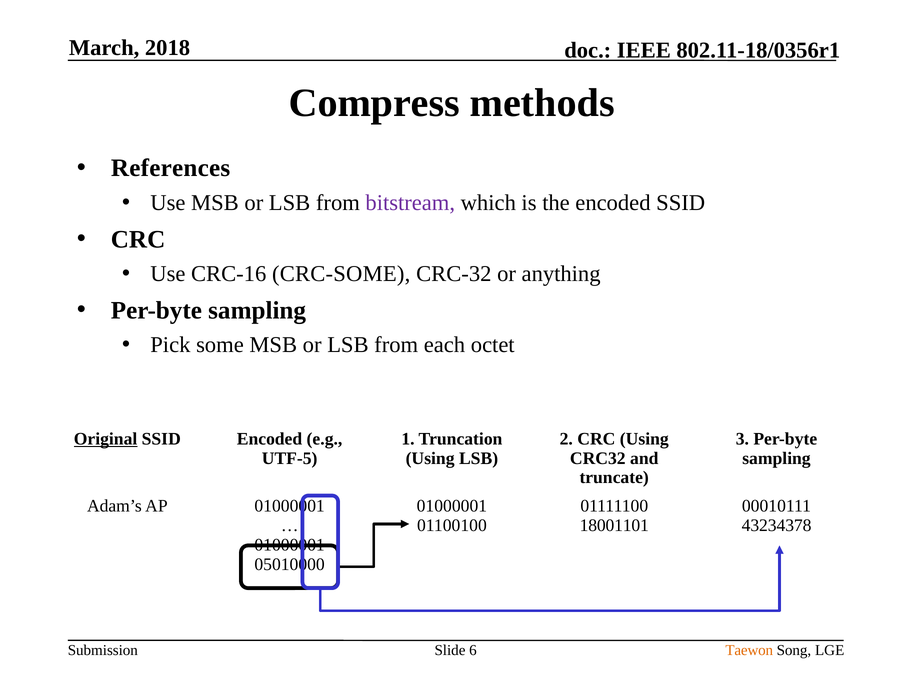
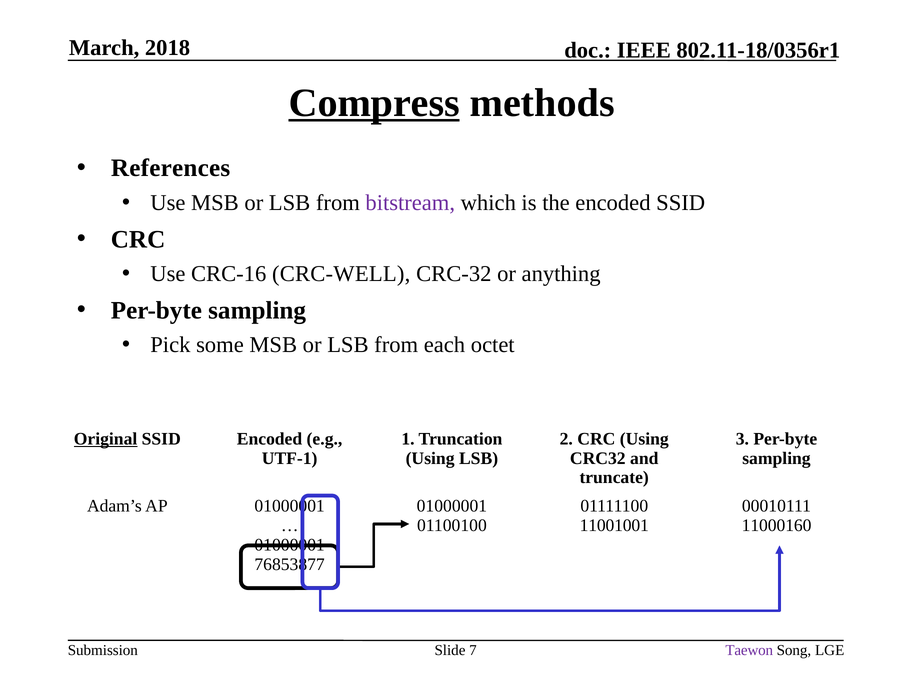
Compress underline: none -> present (374, 103)
CRC-SOME: CRC-SOME -> CRC-WELL (341, 274)
UTF-5: UTF-5 -> UTF-1 (290, 458)
18001101: 18001101 -> 11001001 (614, 526)
43234378: 43234378 -> 11000160 (777, 526)
05010000: 05010000 -> 76853877 (290, 564)
6: 6 -> 7 (473, 650)
Taewon colour: orange -> purple (749, 650)
